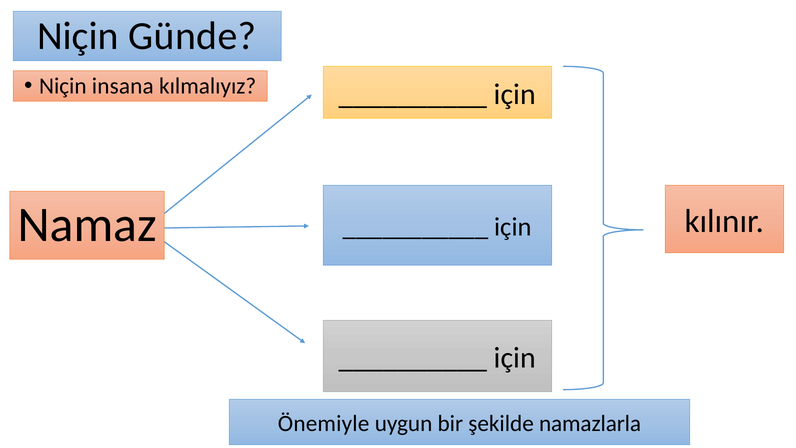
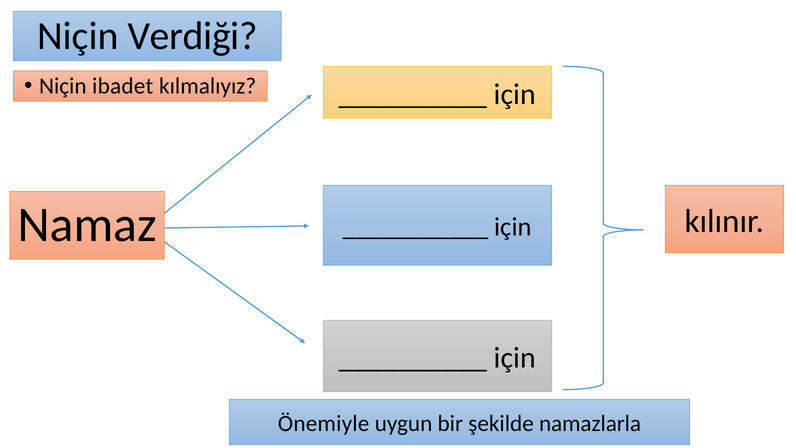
Günde: Günde -> Verdiği (193, 36)
insana: insana -> ibadet (123, 86)
